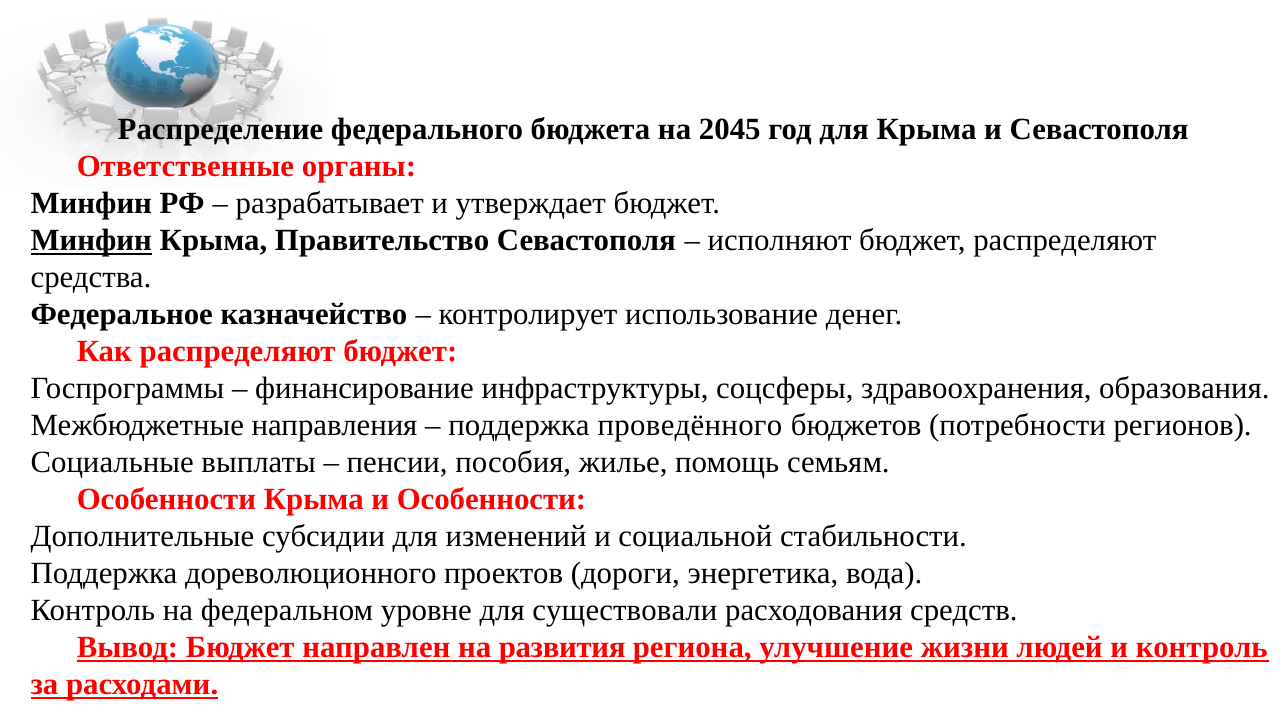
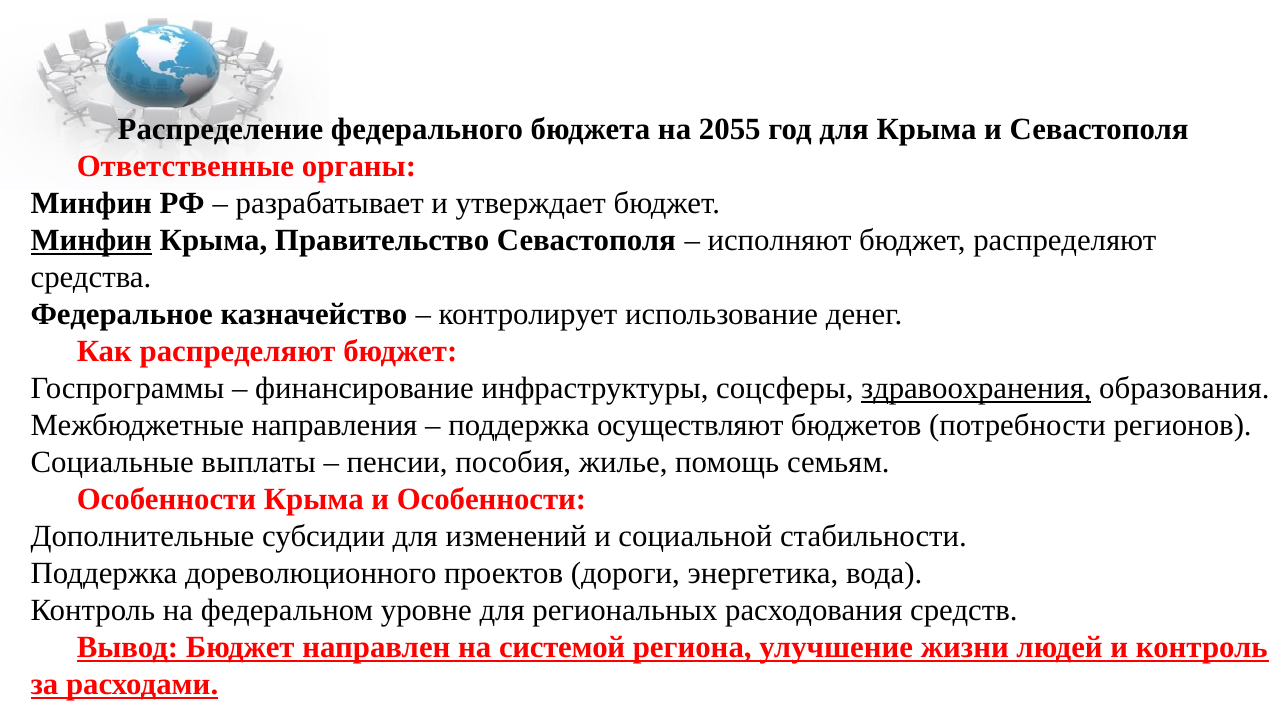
2045: 2045 -> 2055 (730, 129)
здравоохранения underline: none -> present (976, 388)
проведённого: проведённого -> осуществляют (690, 425)
существовали: существовали -> региональных (625, 610)
развития: развития -> системой (562, 647)
